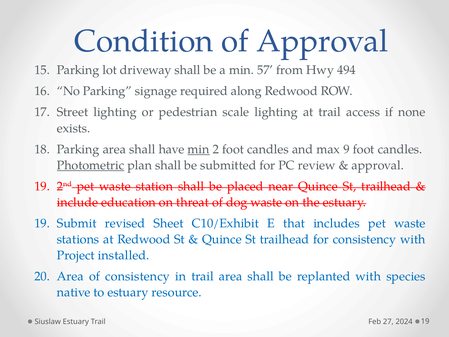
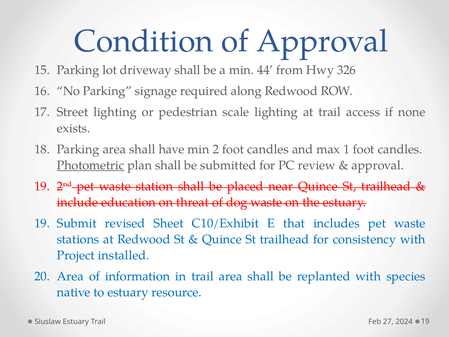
57: 57 -> 44 (265, 70)
494: 494 -> 326 (347, 70)
min underline: present -> none (199, 149)
9: 9 -> 1 (346, 149)
of consistency: consistency -> information (138, 276)
